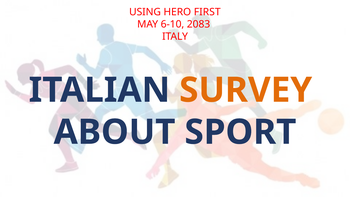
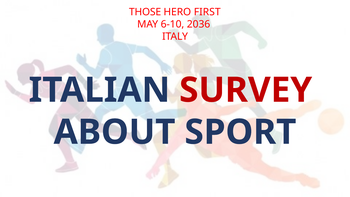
USING: USING -> THOSE (145, 12)
2083: 2083 -> 2036 (199, 24)
SURVEY colour: orange -> red (246, 90)
